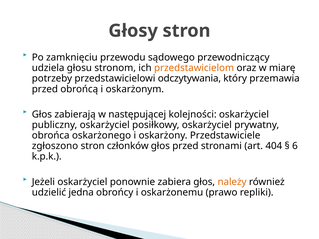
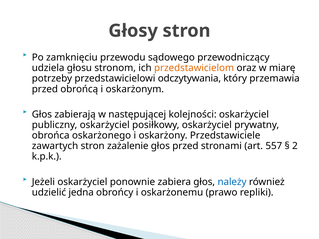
zgłoszono: zgłoszono -> zawartych (55, 146)
członków: członków -> zażalenie (128, 146)
404: 404 -> 557 (274, 146)
6: 6 -> 2 (295, 146)
należy colour: orange -> blue (232, 182)
